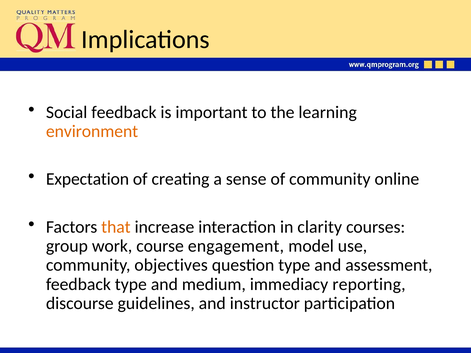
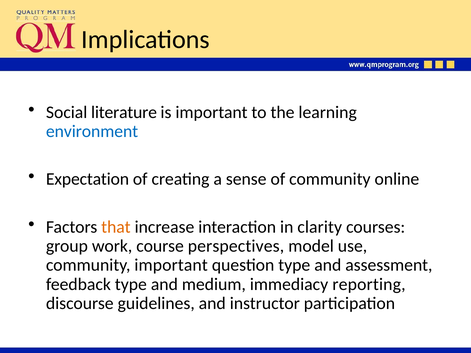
Social feedback: feedback -> literature (124, 112)
environment colour: orange -> blue (92, 131)
engagement: engagement -> perspectives (236, 246)
community objectives: objectives -> important (171, 265)
